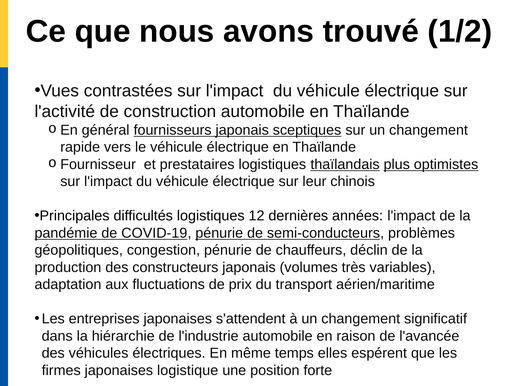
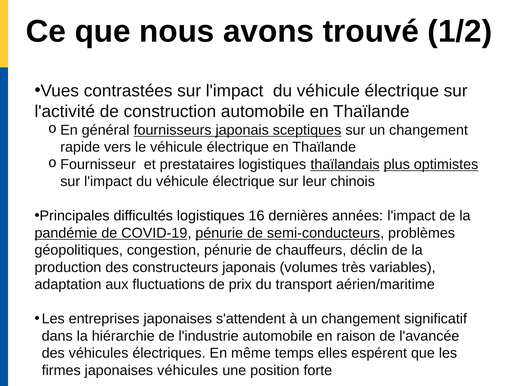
12: 12 -> 16 (257, 216)
japonaises logistique: logistique -> véhicules (188, 371)
